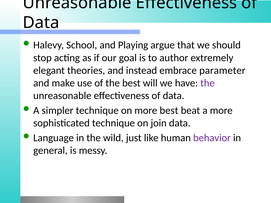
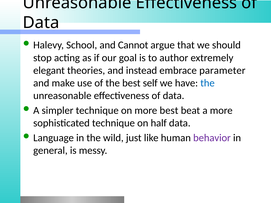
Playing: Playing -> Cannot (133, 45)
will: will -> self (150, 83)
the colour: purple -> blue (208, 83)
join: join -> half (159, 123)
